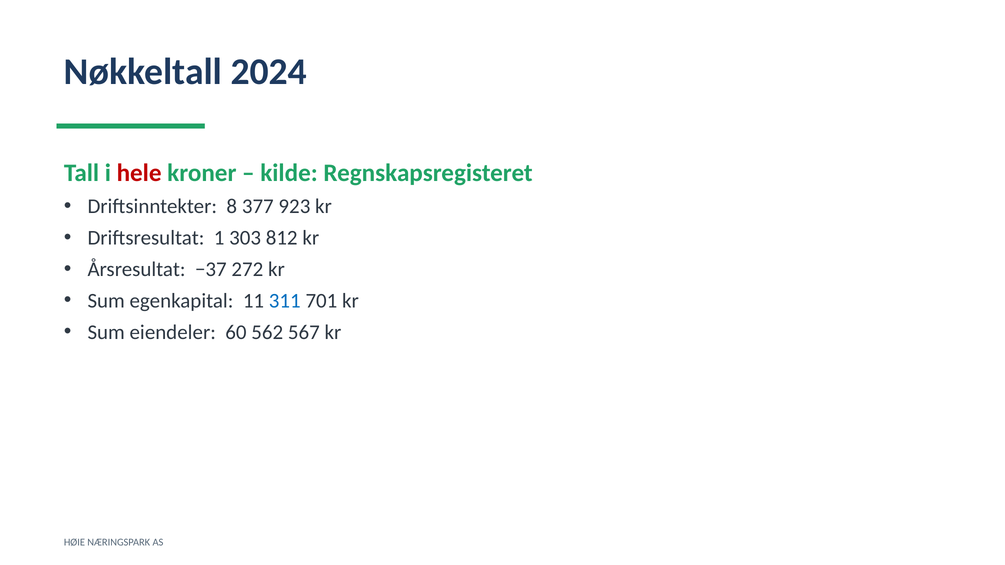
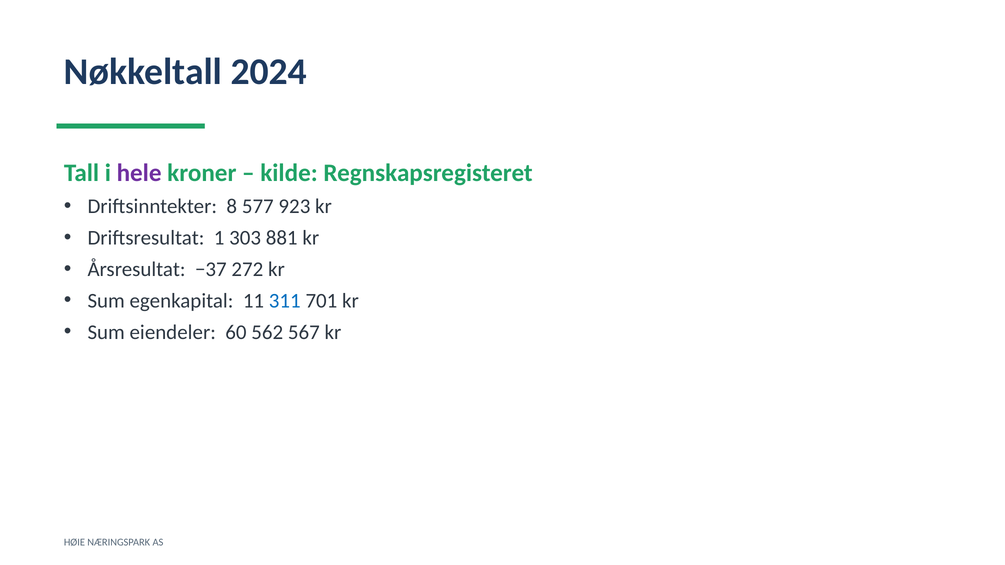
hele colour: red -> purple (139, 173)
377: 377 -> 577 (258, 207)
812: 812 -> 881 (282, 238)
